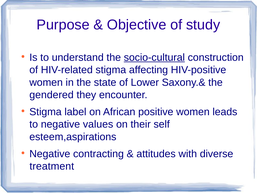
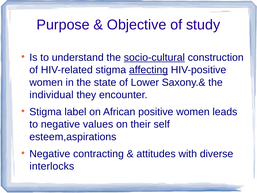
affecting underline: none -> present (149, 70)
gendered: gendered -> individual (51, 95)
treatment: treatment -> interlocks (52, 166)
